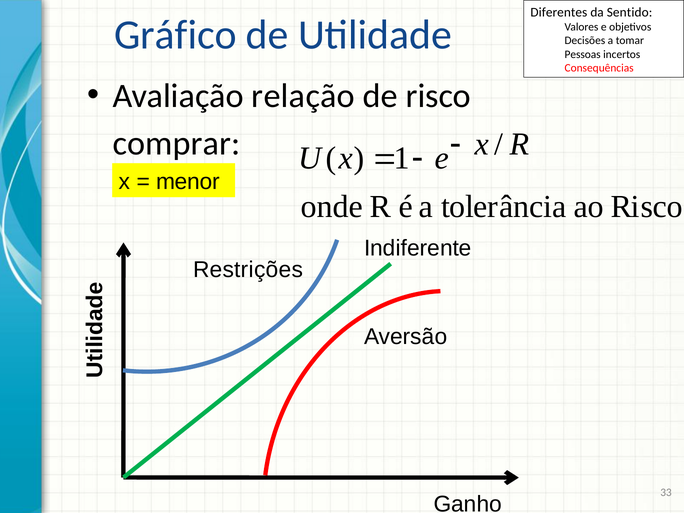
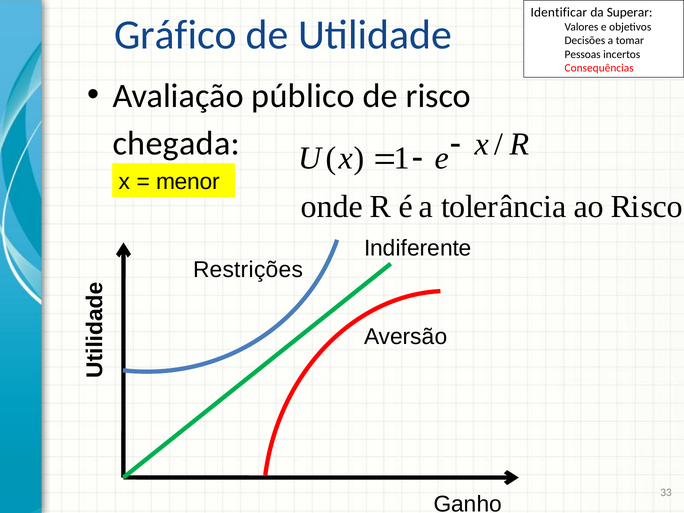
Diferentes: Diferentes -> Identificar (559, 12)
Sentido: Sentido -> Superar (630, 12)
relação: relação -> público (303, 96)
comprar: comprar -> chegada (176, 144)
